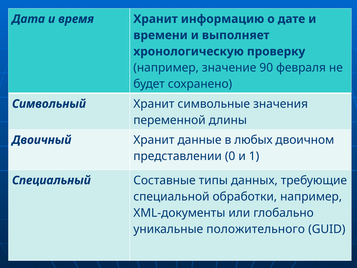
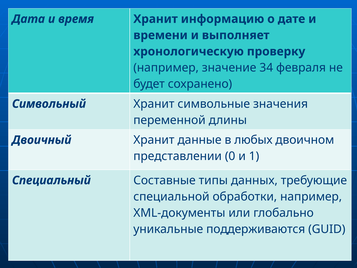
90: 90 -> 34 (266, 68)
положительного: положительного -> поддерживаются (256, 229)
